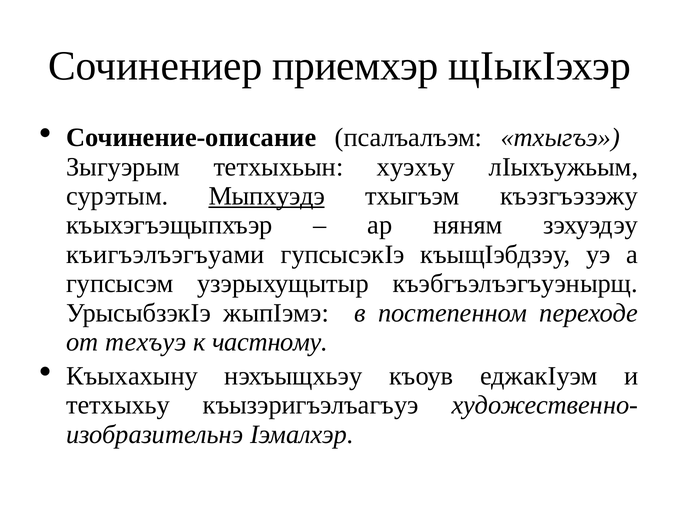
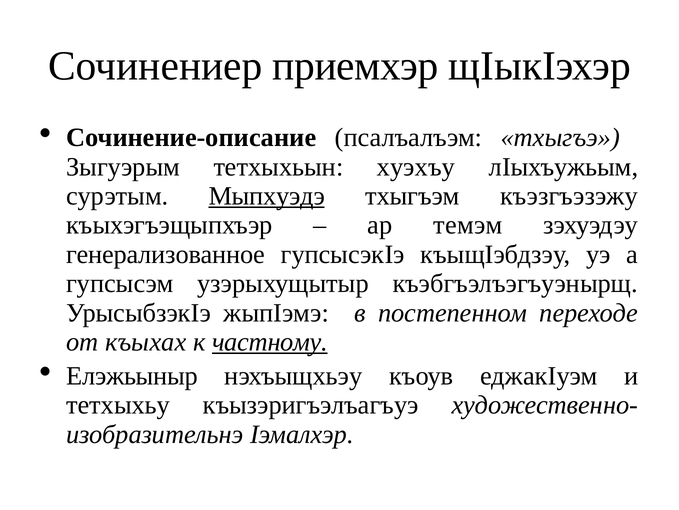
няням: няням -> темэм (468, 225)
къигъэлъэгъуами: къигъэлъэгъуами -> генерализованное (166, 254)
техъуэ: техъуэ -> къыхах (146, 342)
частному underline: none -> present (270, 342)
Къыхахыну: Къыхахыну -> Елэжьыныр (132, 376)
